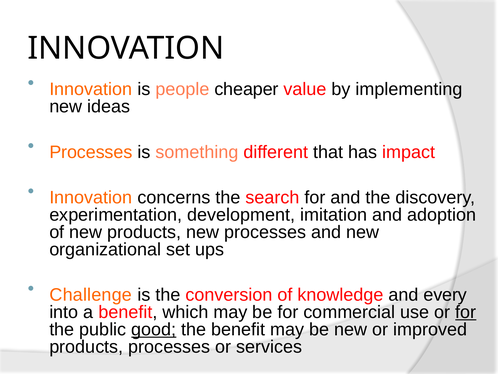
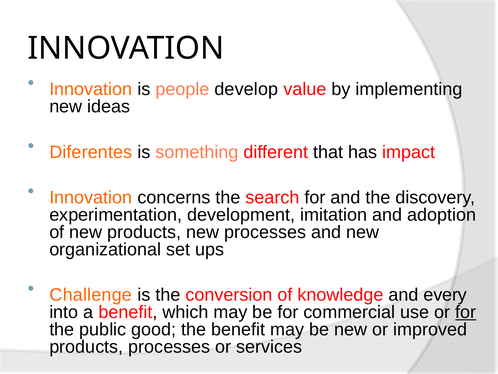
cheaper: cheaper -> develop (246, 89)
Processes: Processes -> Diferentes (91, 152)
good underline: present -> none (154, 329)
